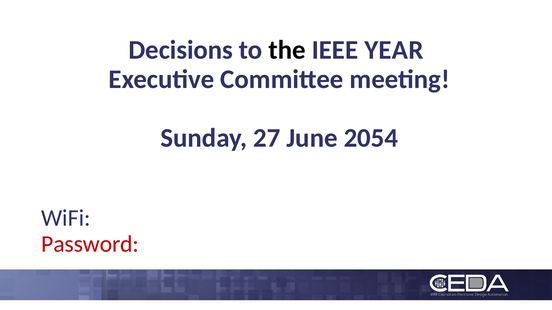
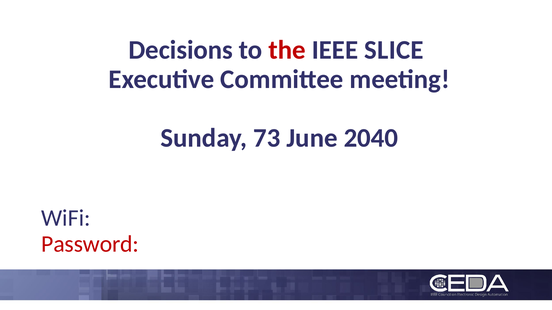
the colour: black -> red (287, 50)
YEAR: YEAR -> SLICE (394, 50)
27: 27 -> 73 (267, 138)
2054: 2054 -> 2040 (371, 138)
